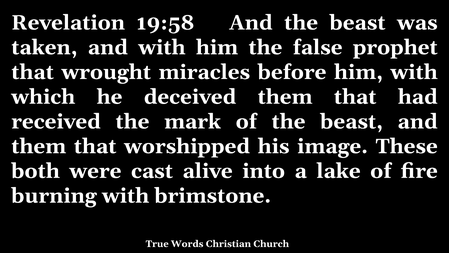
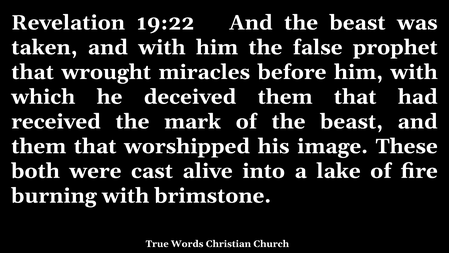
19:58: 19:58 -> 19:22 (165, 23)
